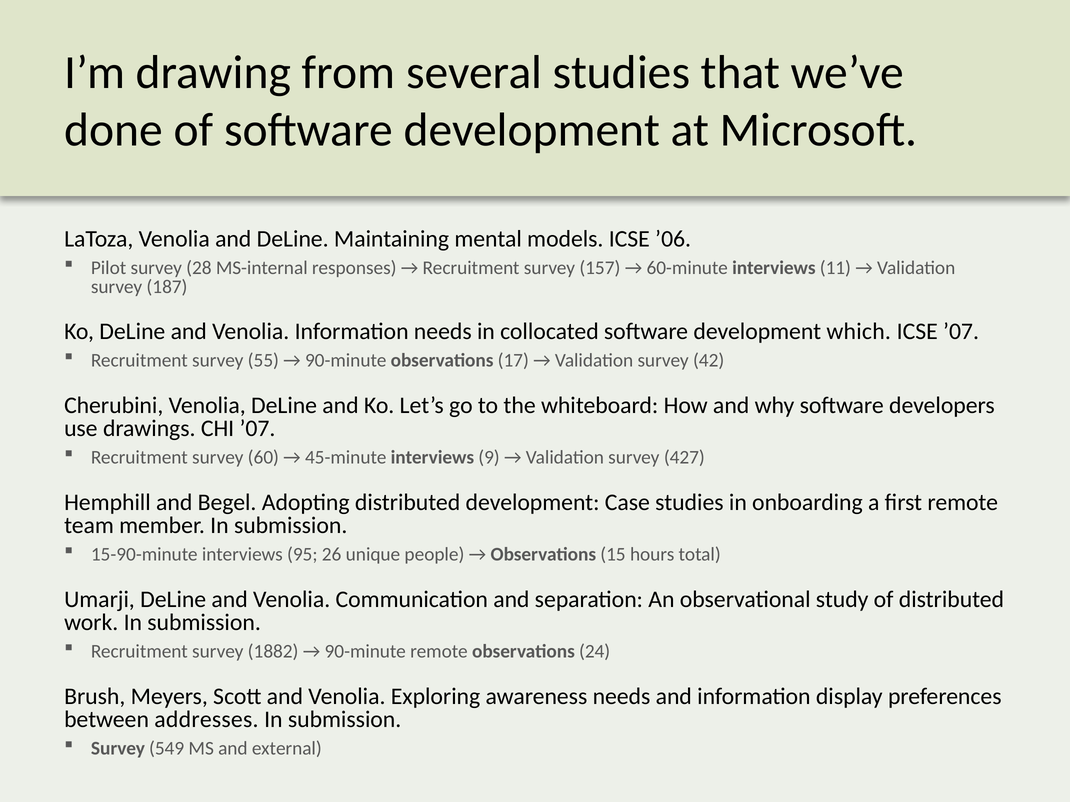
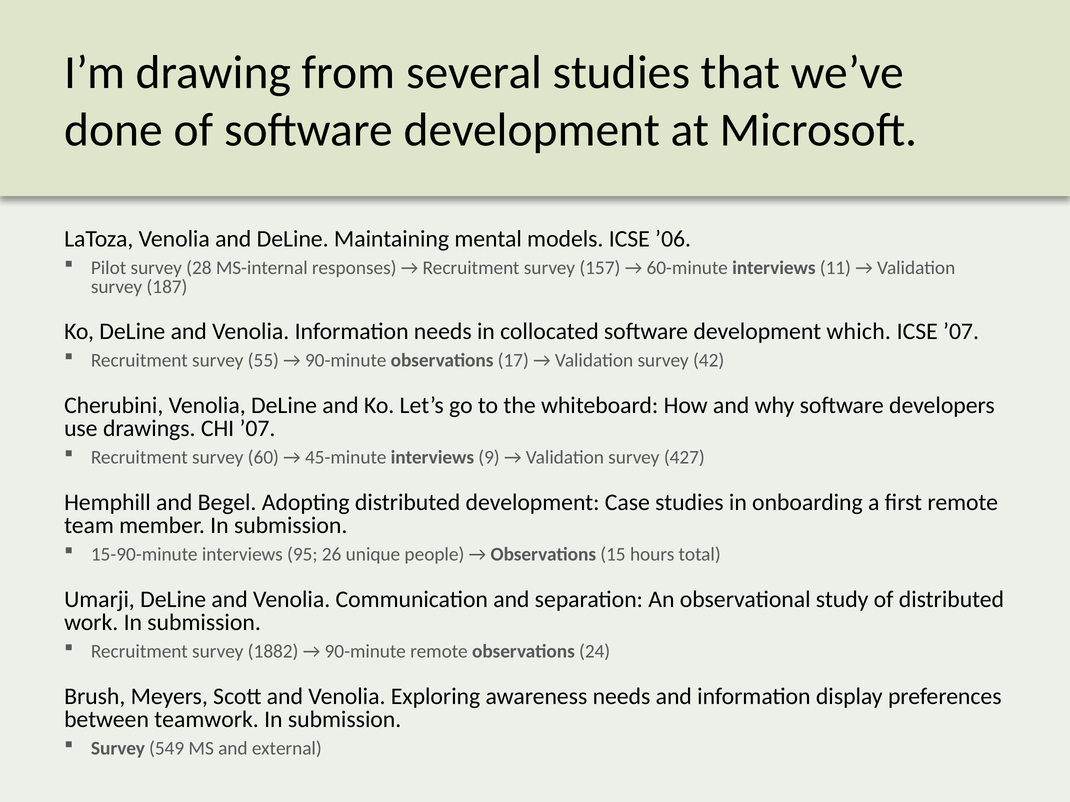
addresses: addresses -> teamwork (207, 720)
